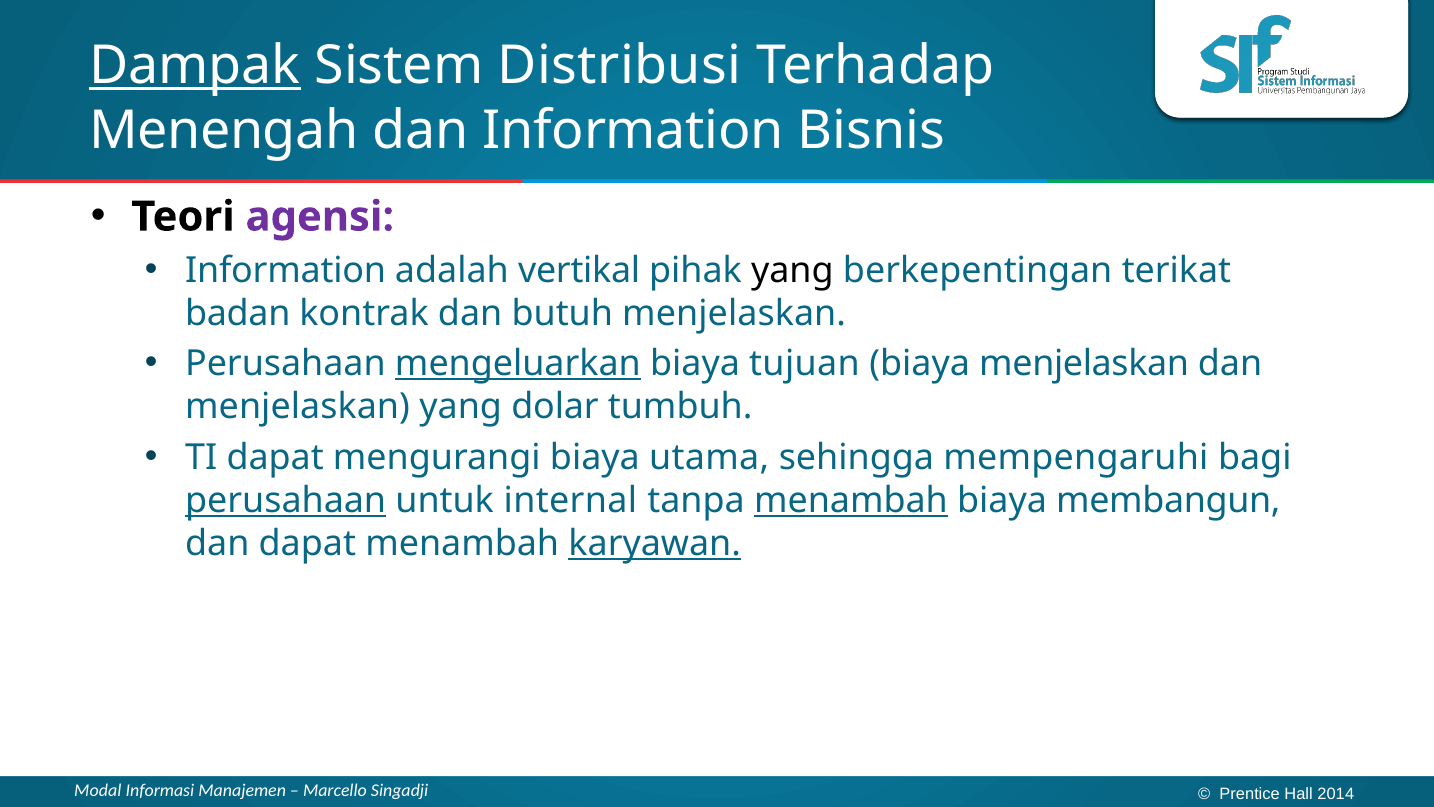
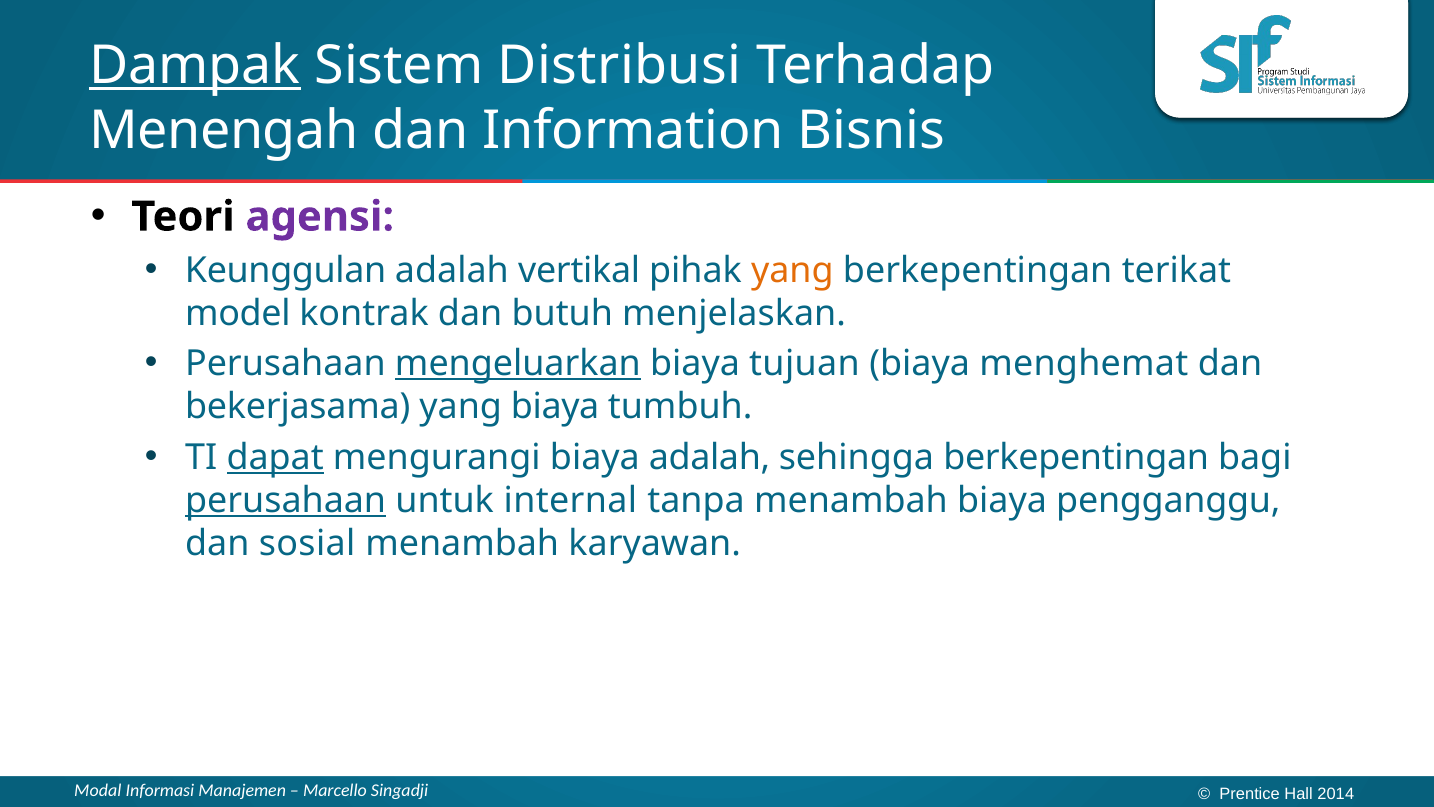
Information: Information -> Keunggulan (286, 270)
yang colour: black -> orange (792, 270)
badan: badan -> model (238, 313)
biaya menjelaskan: menjelaskan -> menghemat (1084, 364)
menjelaskan: menjelaskan -> bekerjasama (298, 407)
yang dolar: dolar -> biaya (555, 407)
dapat underline: none -> present (275, 457)
biaya utama: utama -> adalah (710, 457)
sehingga mempengaruhi: mempengaruhi -> berkepentingan (1076, 457)
menambah underline: present -> none (851, 500)
membangun: membangun -> pengganggu (1168, 500)
dan dapat: dapat -> sosial (307, 543)
karyawan underline: present -> none (655, 543)
